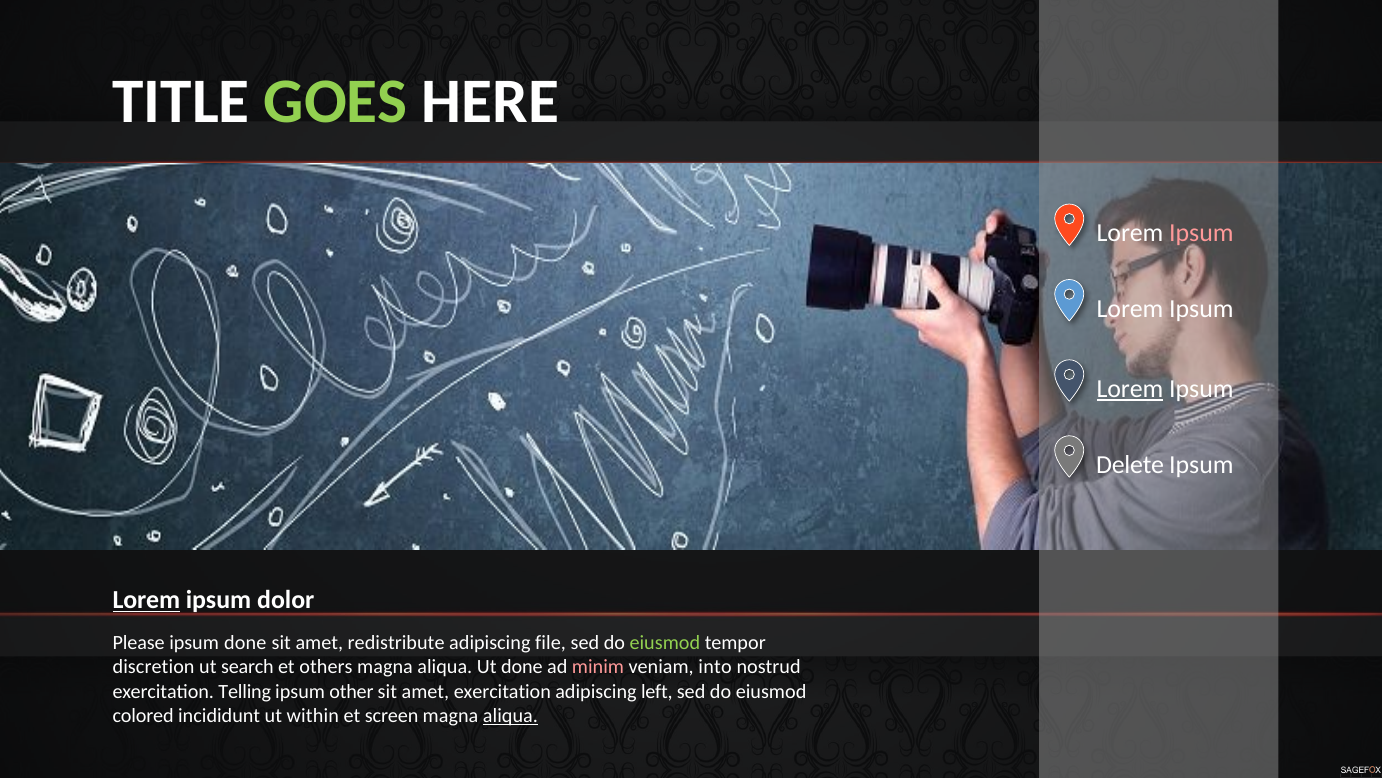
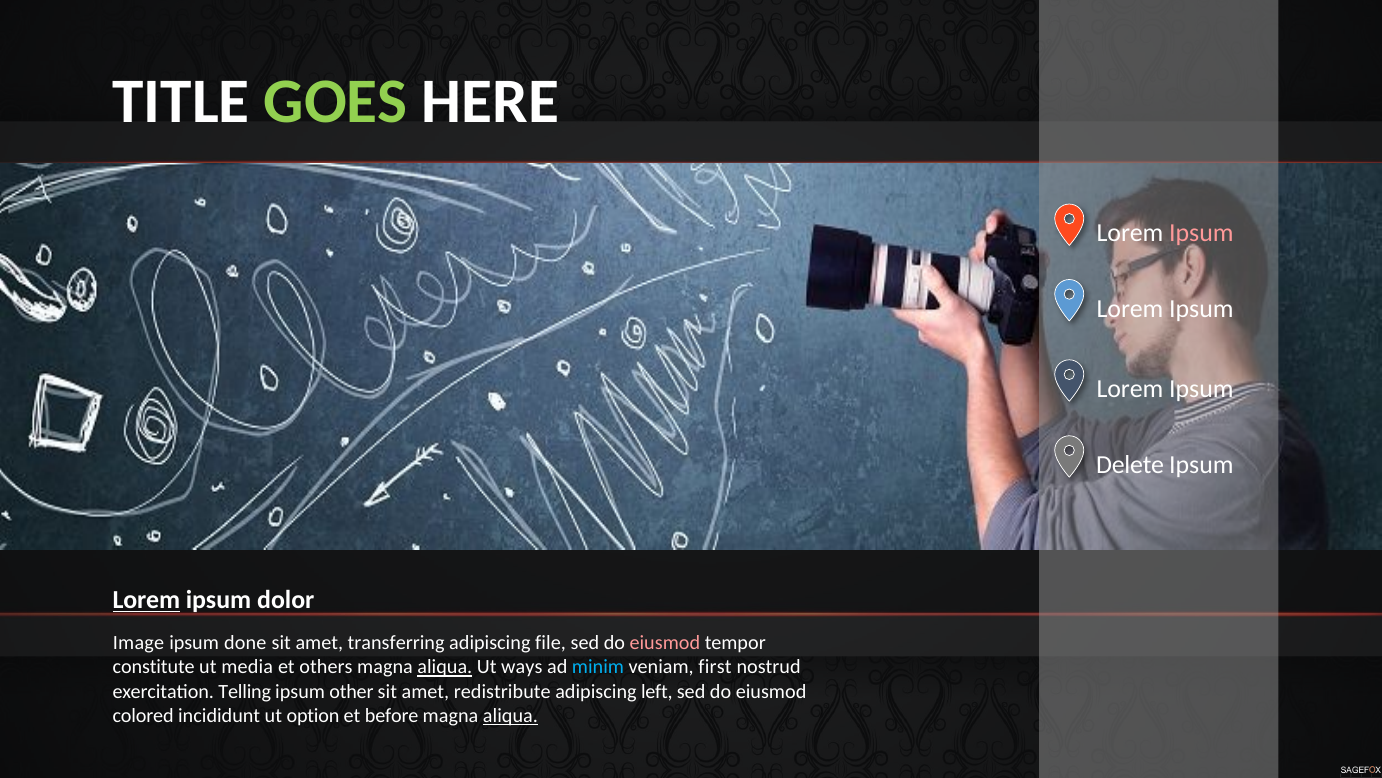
Lorem underline: present -> none (1130, 388)
Please: Please -> Image (139, 642)
redistribute: redistribute -> transferring (396, 642)
eiusmod colour: light green -> pink (665, 642)
discretion: discretion -> constitute (154, 667)
search: search -> media (247, 667)
aliqua underline: none -> present (445, 667)
Ut done: done -> ways (522, 667)
minim colour: pink -> light blue (598, 667)
into: into -> first (715, 667)
amet exercitation: exercitation -> redistribute (502, 691)
within: within -> option (313, 715)
screen: screen -> before (392, 715)
